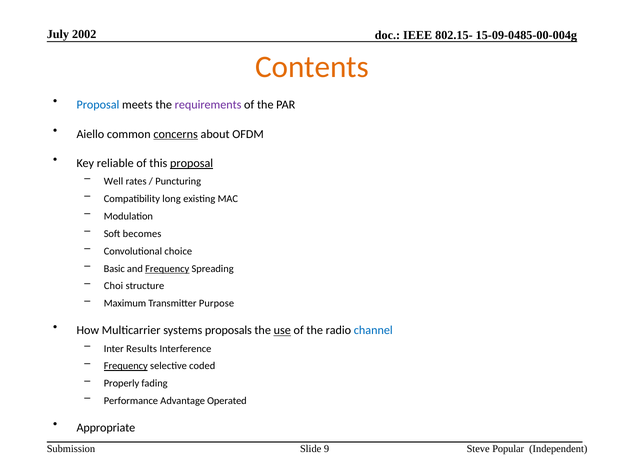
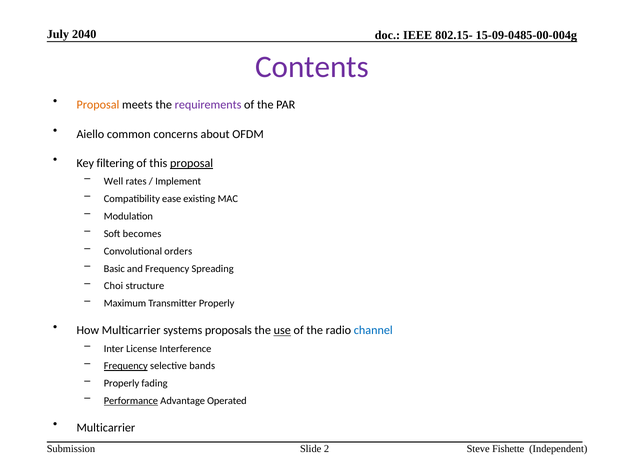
2002: 2002 -> 2040 (84, 34)
Contents colour: orange -> purple (312, 67)
Proposal colour: blue -> orange (98, 105)
concerns underline: present -> none (176, 134)
reliable: reliable -> filtering (115, 163)
Puncturing: Puncturing -> Implement (178, 181)
long: long -> ease (172, 199)
choice: choice -> orders (178, 251)
Frequency underline: present -> none (167, 269)
Transmitter Purpose: Purpose -> Properly (217, 304)
Results: Results -> License (142, 349)
coded: coded -> bands (202, 366)
Performance underline: none -> present (131, 401)
Appropriate: Appropriate -> Multicarrier (106, 428)
9: 9 -> 2 (327, 449)
Popular: Popular -> Fishette (508, 449)
